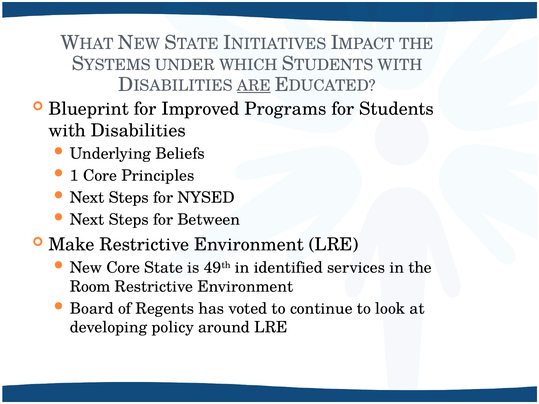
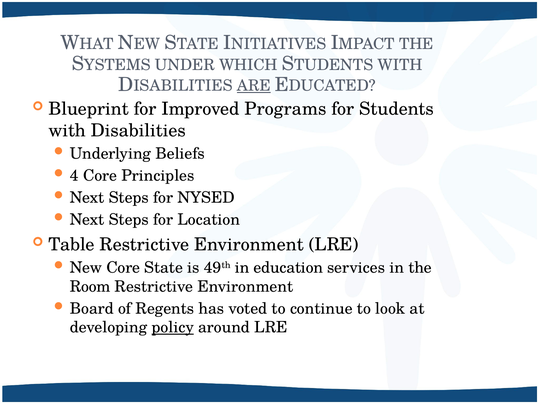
1: 1 -> 4 (74, 176)
Between: Between -> Location (209, 220)
Make: Make -> Table (72, 245)
identified: identified -> education (288, 268)
policy underline: none -> present (173, 328)
